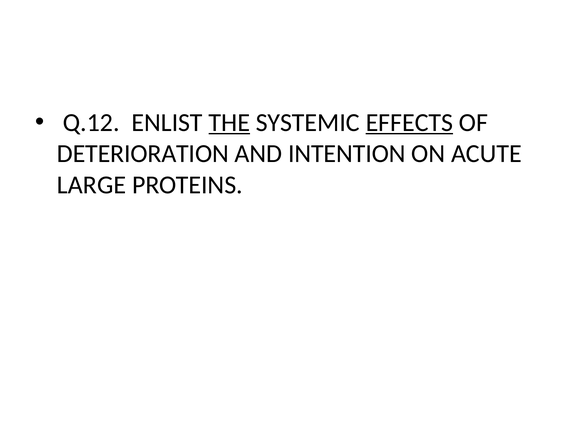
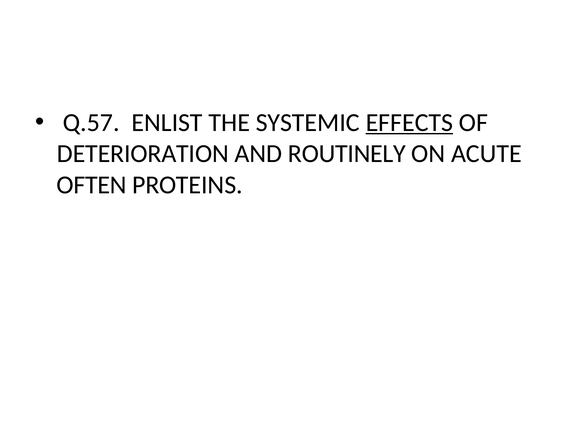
Q.12: Q.12 -> Q.57 (91, 123)
THE underline: present -> none (229, 123)
INTENTION: INTENTION -> ROUTINELY (347, 154)
LARGE: LARGE -> OFTEN (92, 185)
